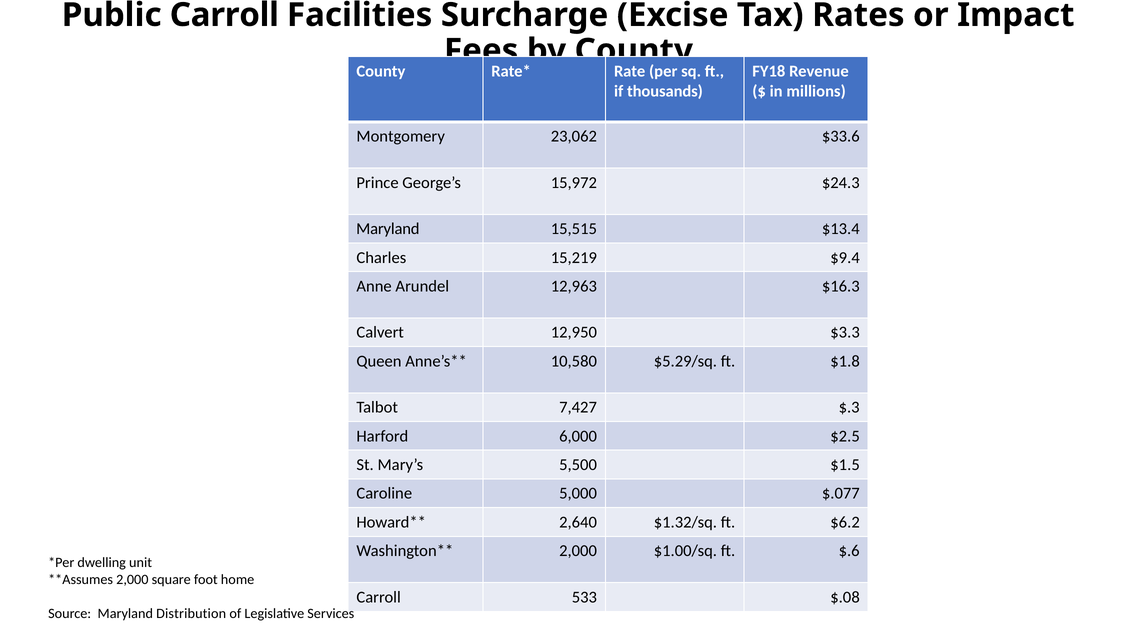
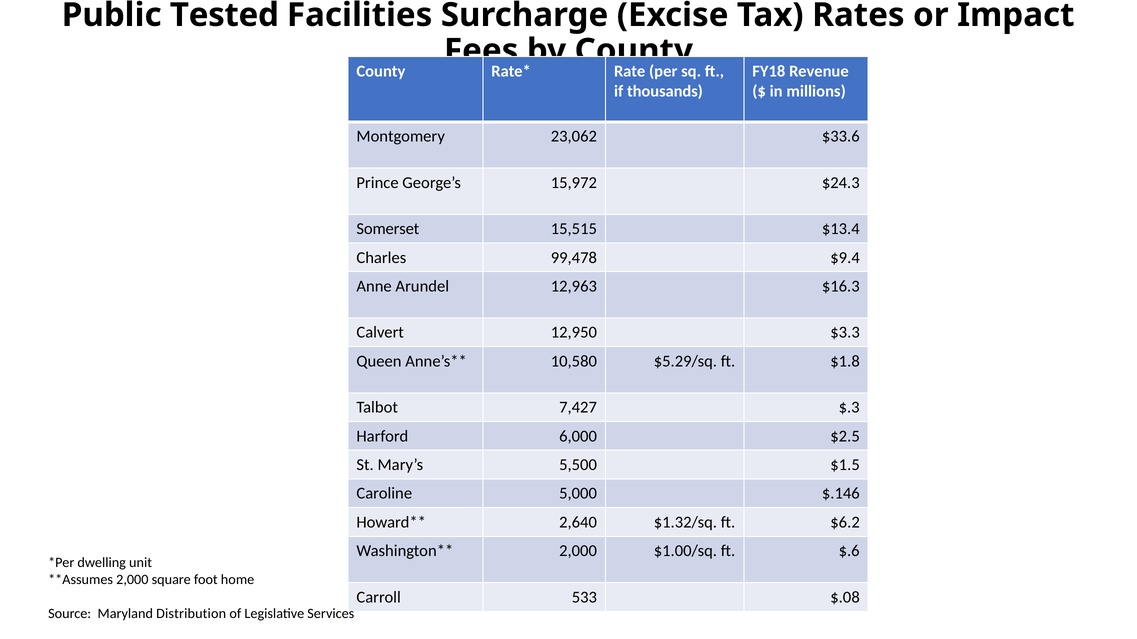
Public Carroll: Carroll -> Tested (224, 15)
Maryland: Maryland -> Somerset (388, 229)
15,219: 15,219 -> 99,478 (574, 258)
$.077: $.077 -> $.146 (841, 494)
